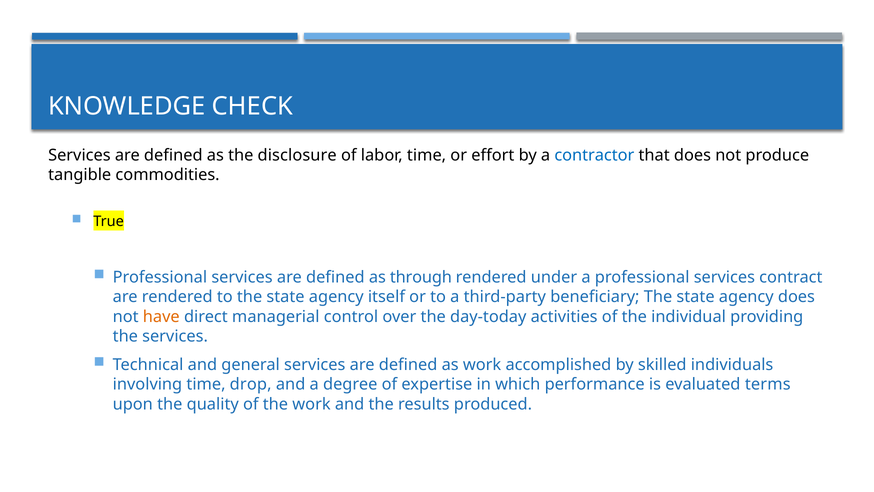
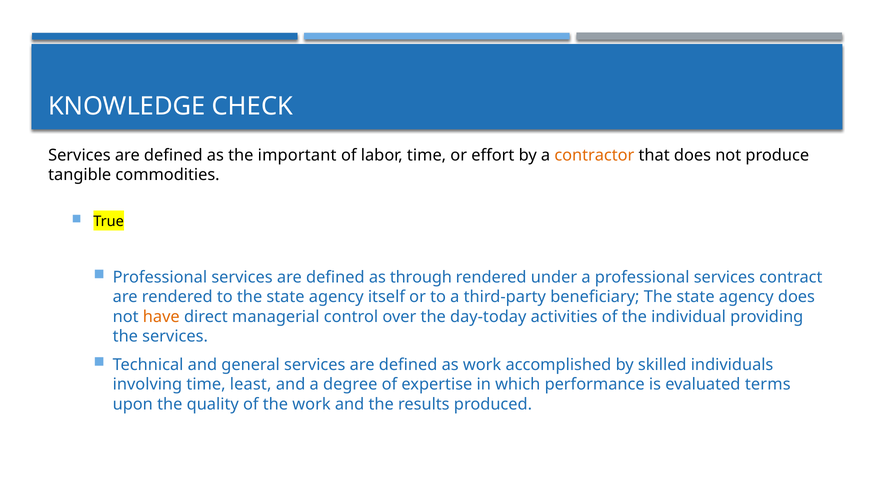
disclosure: disclosure -> important (297, 155)
contractor colour: blue -> orange (594, 155)
drop: drop -> least (251, 384)
